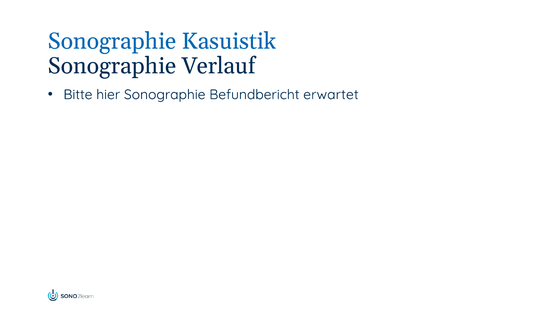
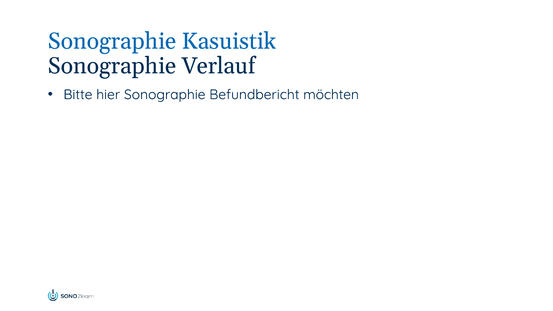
erwartet: erwartet -> möchten (331, 95)
